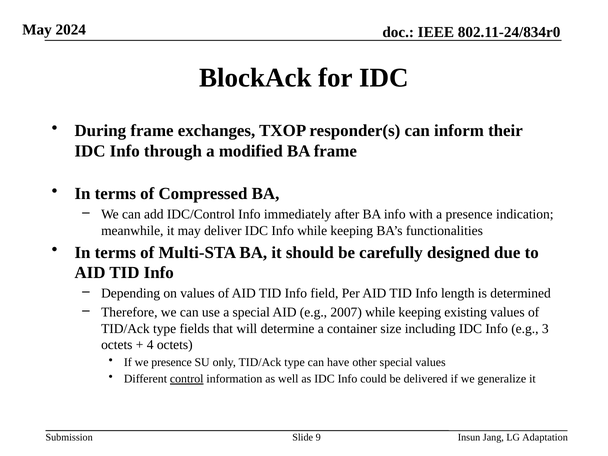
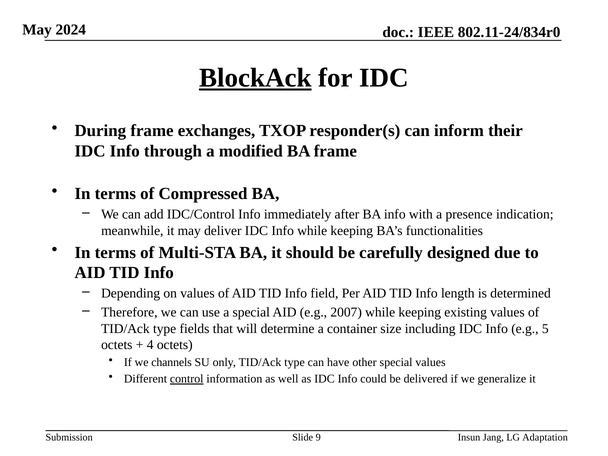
BlockAck underline: none -> present (255, 78)
3: 3 -> 5 (545, 329)
we presence: presence -> channels (172, 362)
